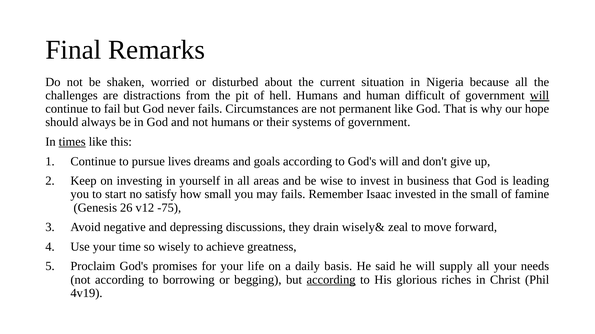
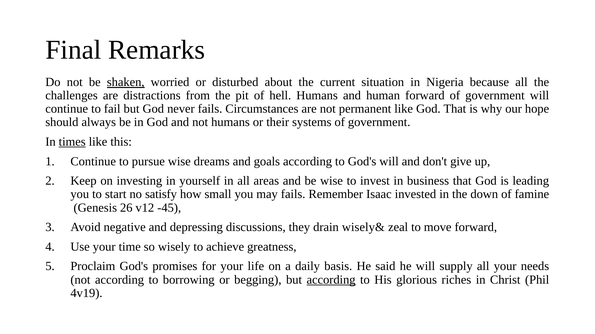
shaken underline: none -> present (126, 82)
human difficult: difficult -> forward (425, 96)
will underline: present -> none (540, 96)
pursue lives: lives -> wise (179, 162)
the small: small -> down (484, 195)
-75: -75 -> -45 (169, 208)
